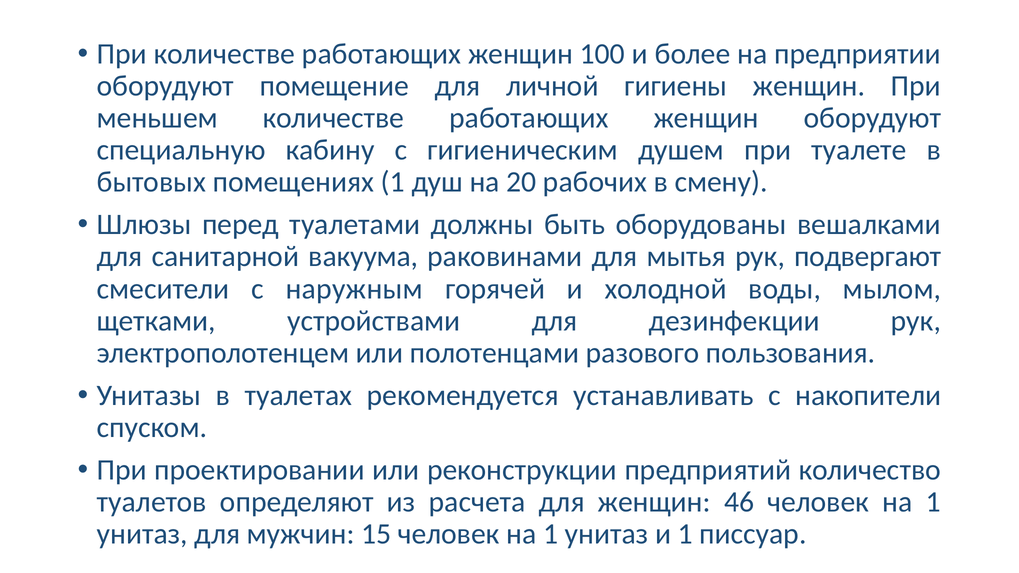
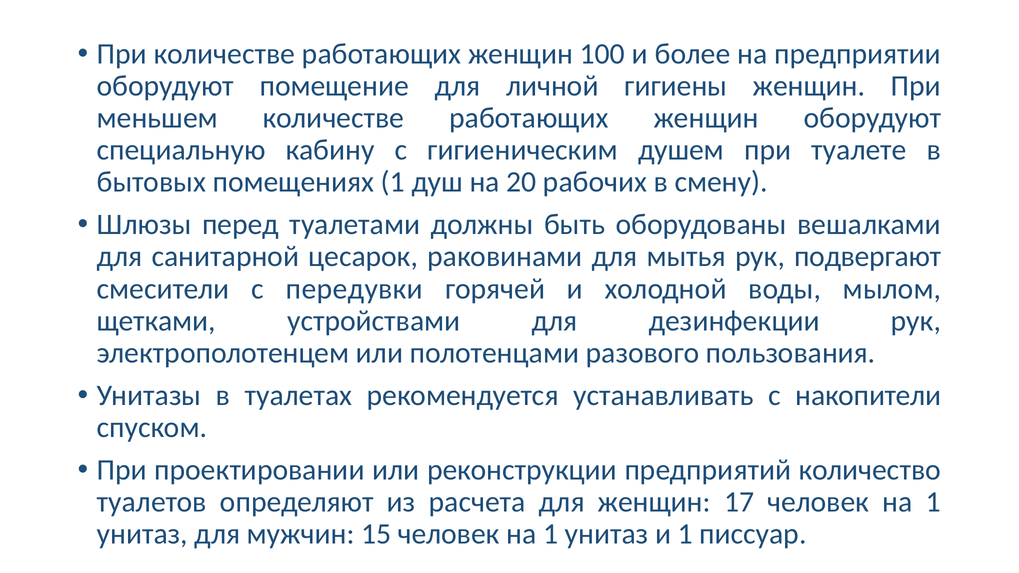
вакуума: вакуума -> цесарок (363, 257)
наружным: наружным -> передувки (354, 289)
46: 46 -> 17 (739, 502)
